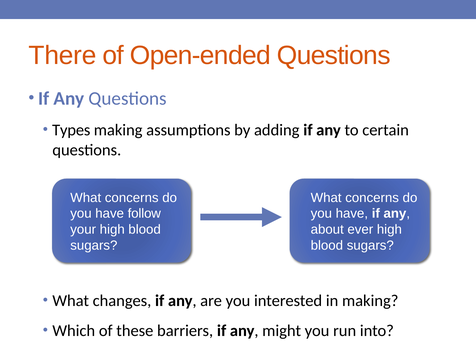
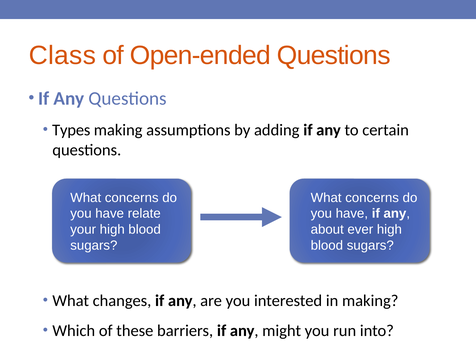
There: There -> Class (62, 55)
follow: follow -> relate (144, 214)
